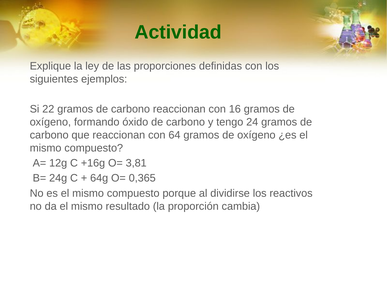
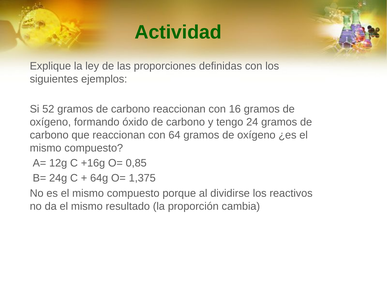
22: 22 -> 52 (48, 109)
3,81: 3,81 -> 0,85 (136, 163)
0,365: 0,365 -> 1,375 (142, 178)
